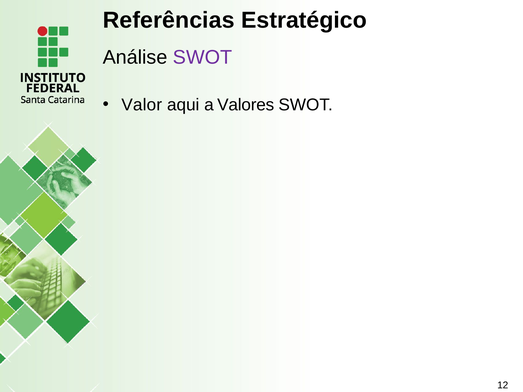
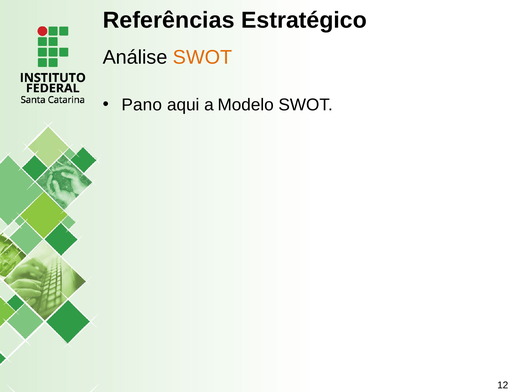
SWOT colour: purple -> orange (203, 57)
Valor: Valor -> Pano (142, 105)
Valores: Valores -> Modelo (246, 105)
